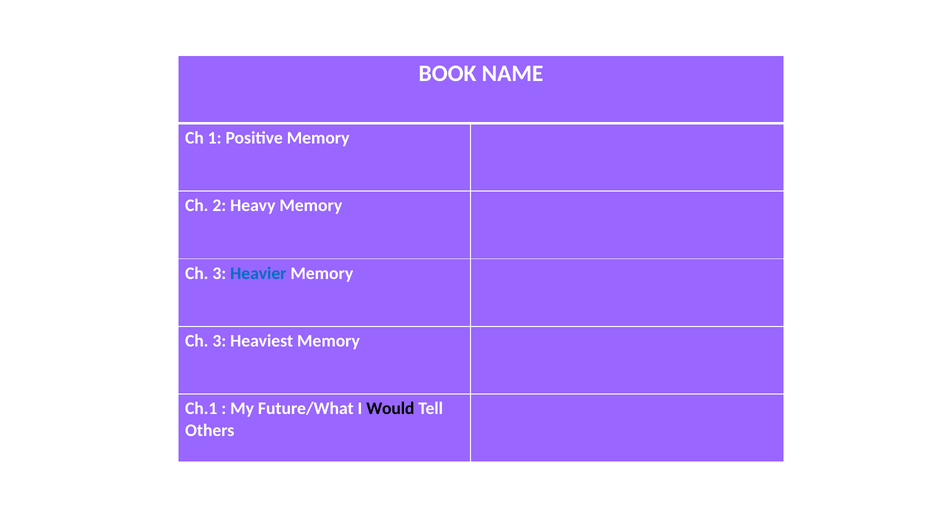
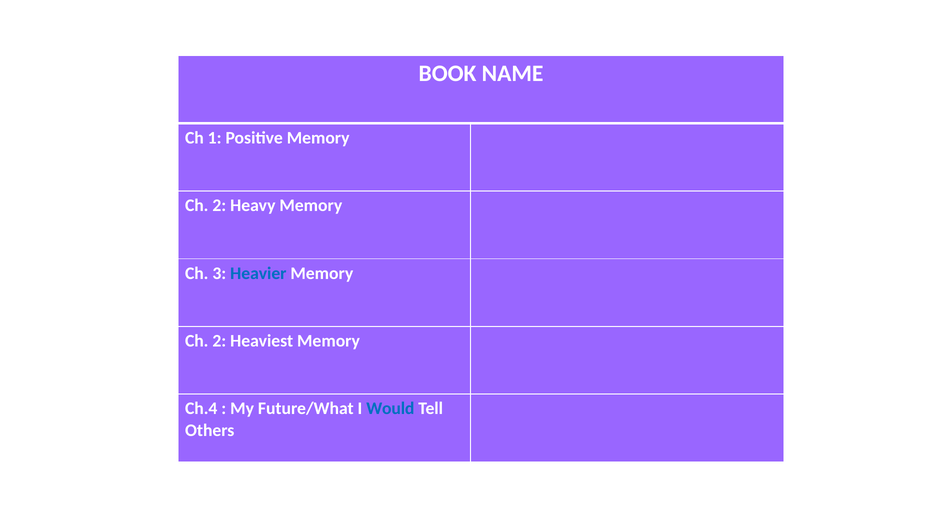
3: 3 -> 2 (219, 341)
Ch.1: Ch.1 -> Ch.4 (201, 409)
Would colour: black -> blue (390, 409)
